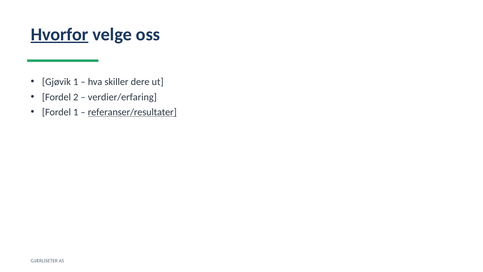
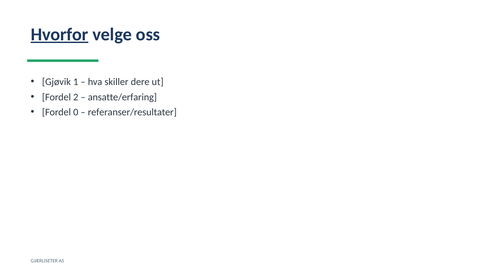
verdier/erfaring: verdier/erfaring -> ansatte/erfaring (122, 97)
Fordel 1: 1 -> 0 (76, 112)
referanser/resultater underline: present -> none (132, 112)
